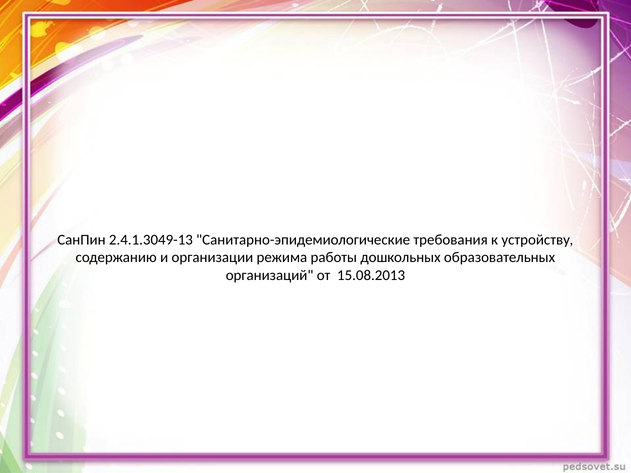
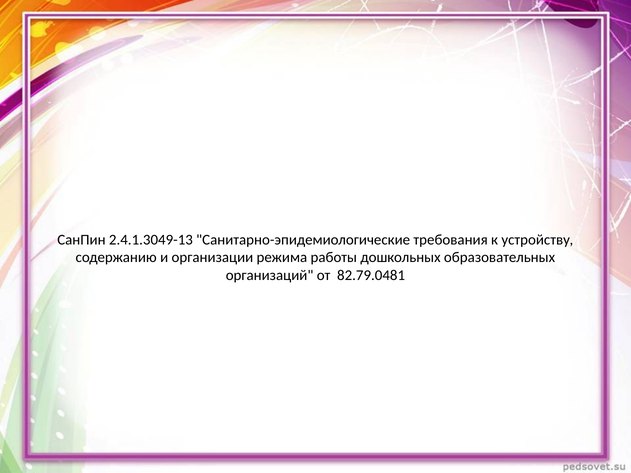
15.08.2013: 15.08.2013 -> 82.79.0481 (371, 276)
